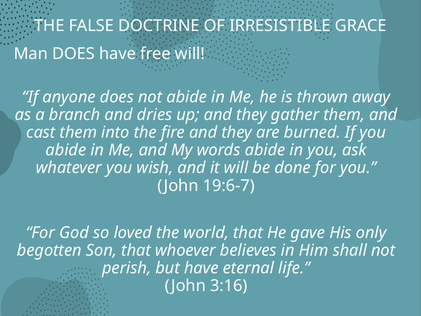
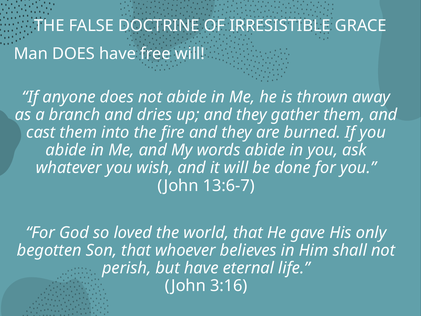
19:6-7: 19:6-7 -> 13:6-7 (229, 185)
